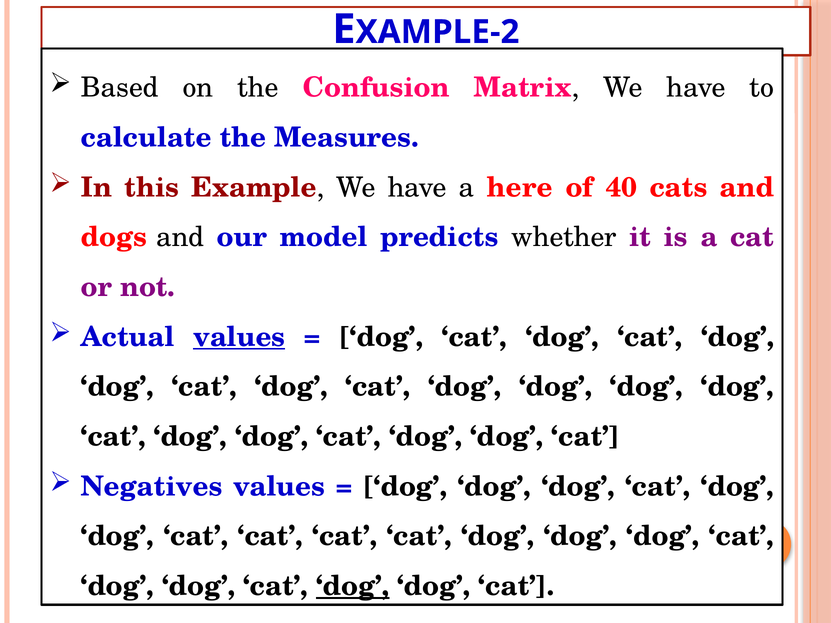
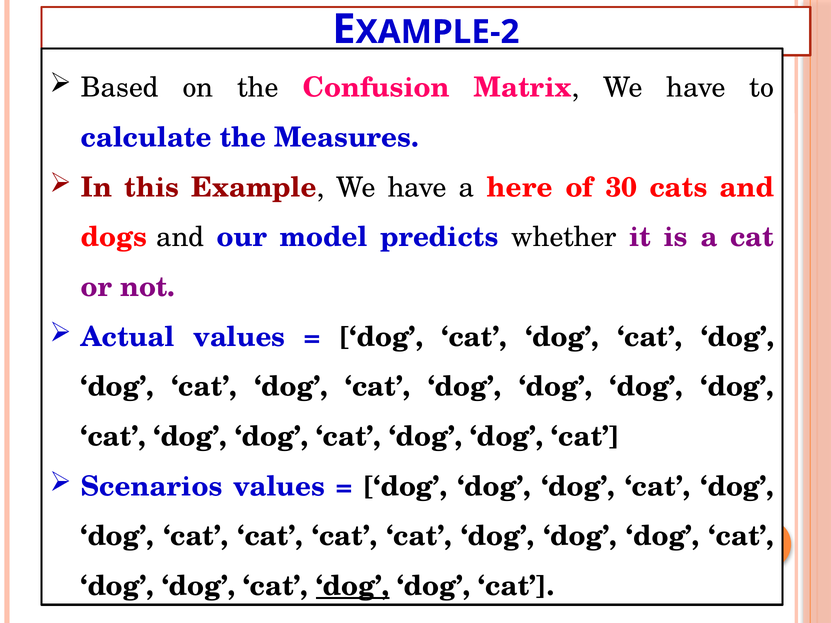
40: 40 -> 30 (621, 187)
values underline: present -> none (239, 337)
Negatives: Negatives -> Scenarios (152, 487)
